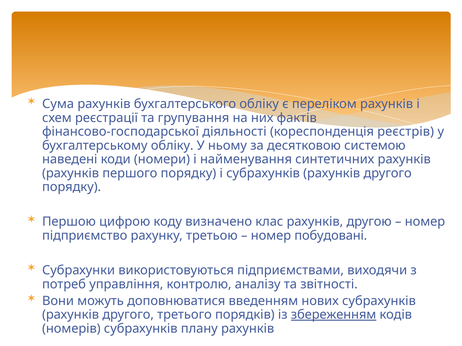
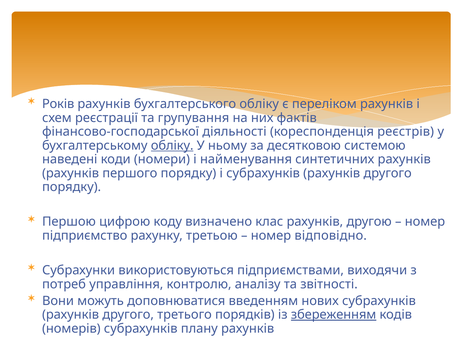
Сума: Сума -> Років (58, 104)
обліку underline: none -> present (172, 146)
побудовані: побудовані -> відповідно (331, 236)
